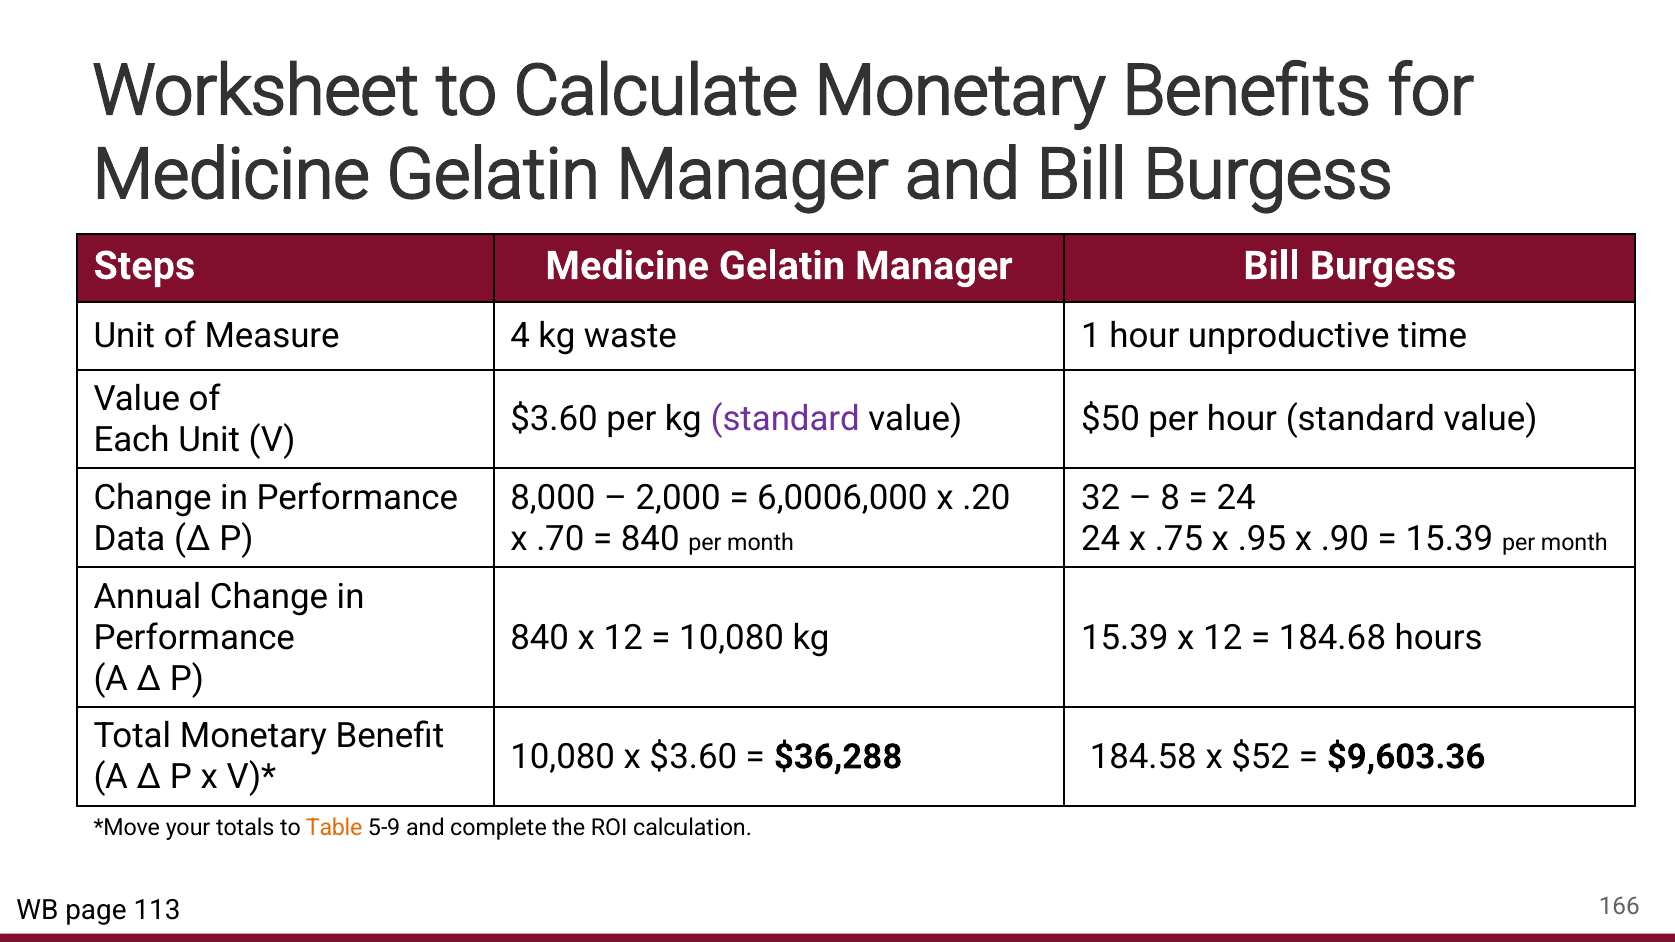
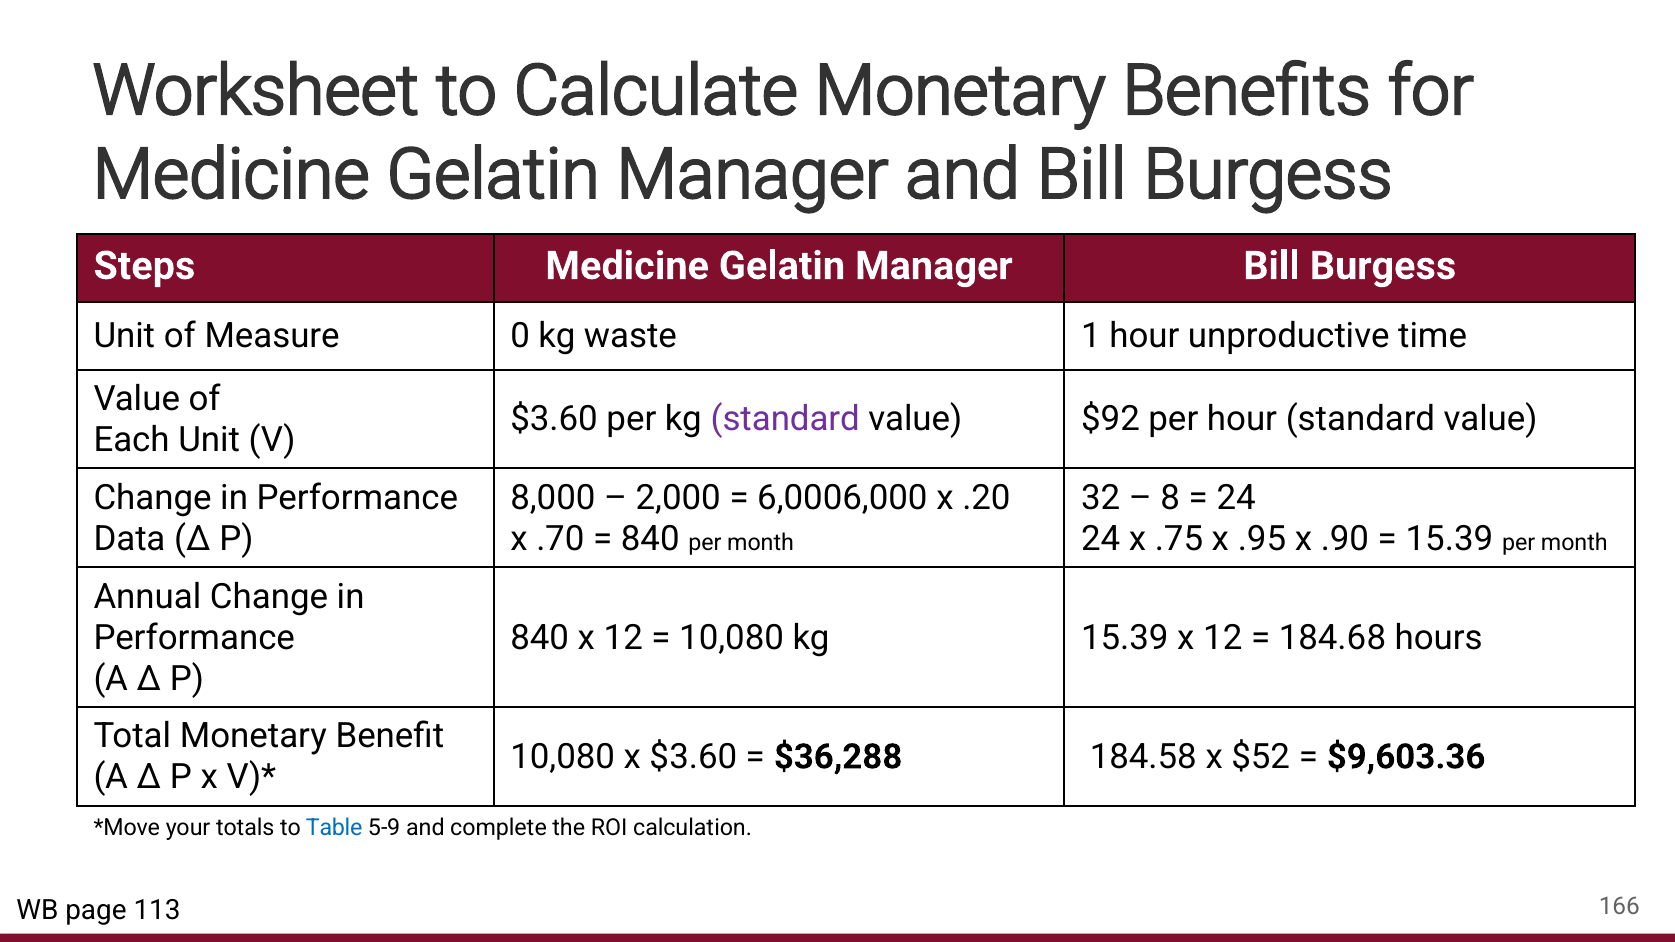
4: 4 -> 0 (520, 336)
$50: $50 -> $92 (1111, 419)
Table colour: orange -> blue (334, 828)
